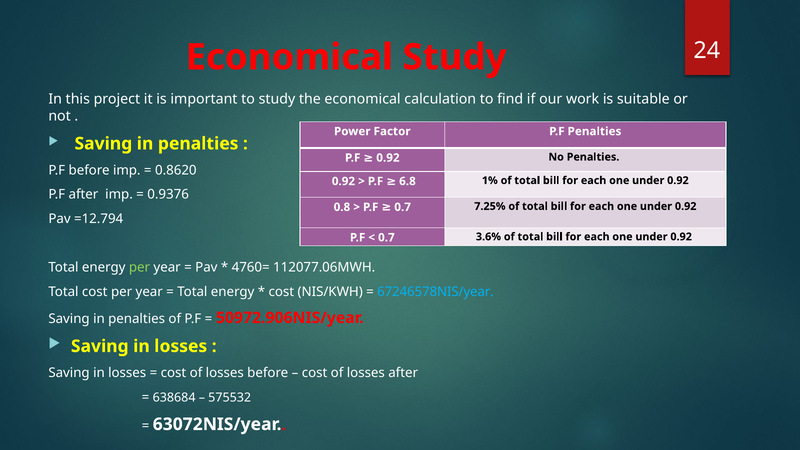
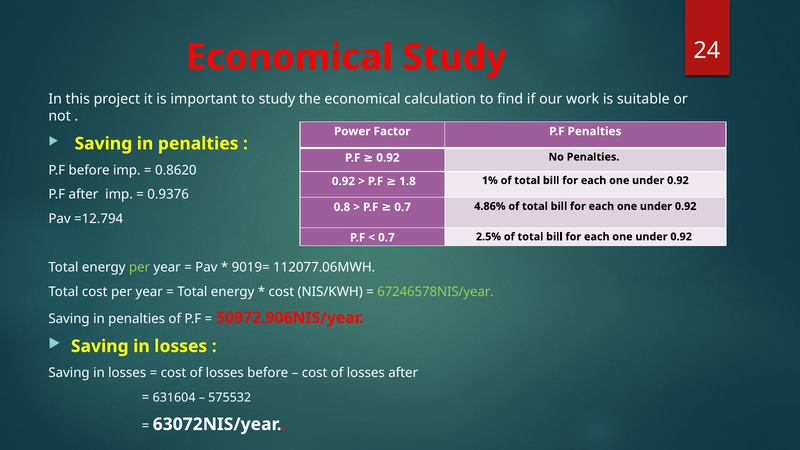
6.8: 6.8 -> 1.8 (407, 181)
7.25%: 7.25% -> 4.86% (490, 206)
3.6%: 3.6% -> 2.5% (488, 237)
4760=: 4760= -> 9019= (251, 267)
67246578NIS/year colour: light blue -> light green (435, 292)
638684: 638684 -> 631604 (174, 397)
